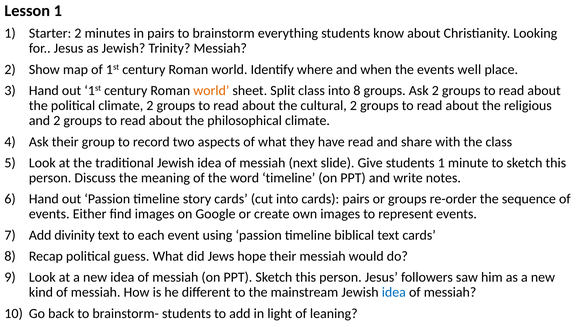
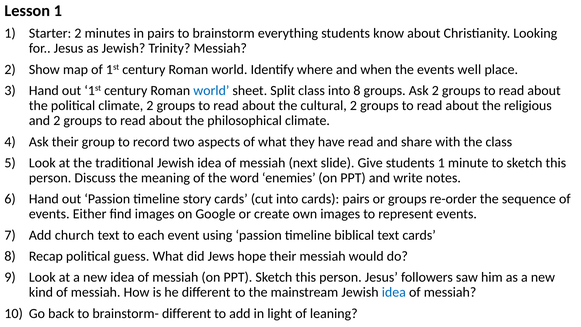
world colour: orange -> blue (211, 91)
word timeline: timeline -> enemies (289, 178)
divinity: divinity -> church (74, 235)
brainstorm- students: students -> different (187, 313)
